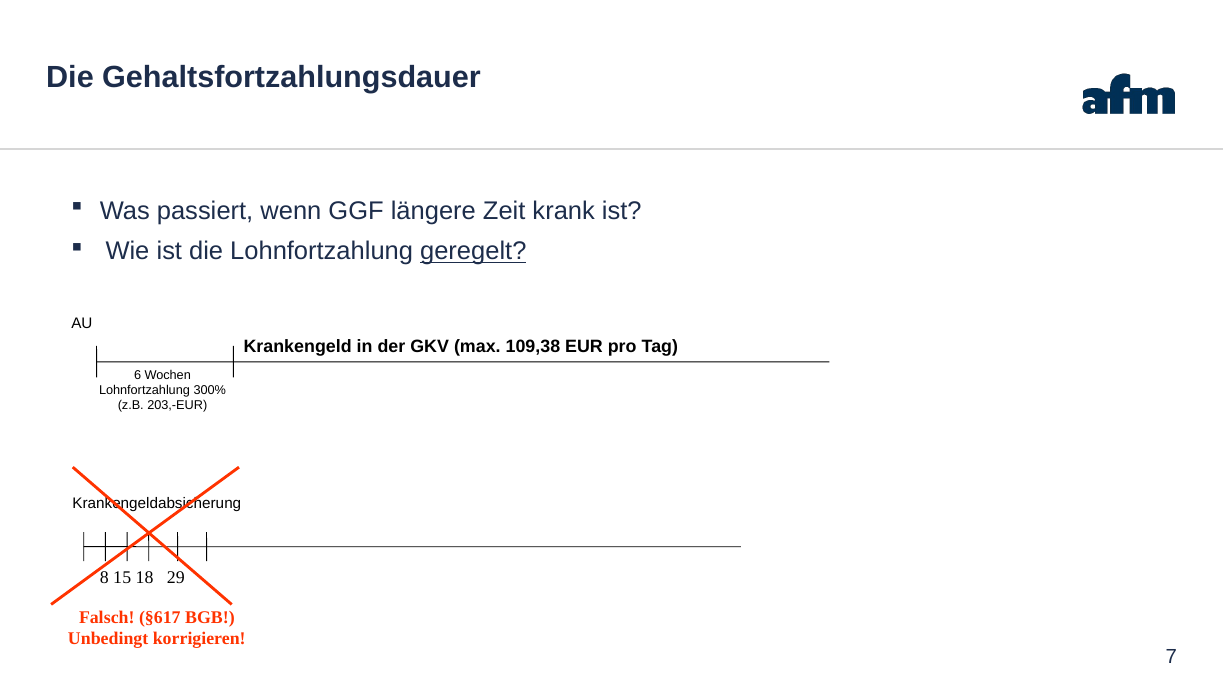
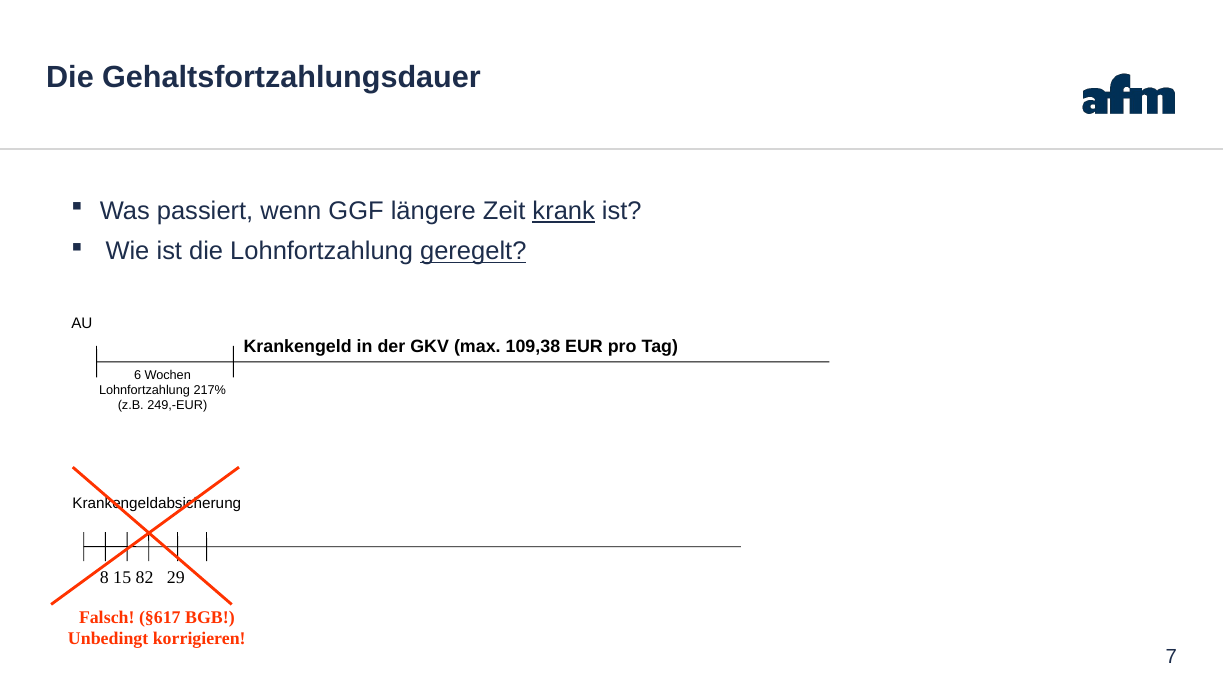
krank underline: none -> present (564, 211)
300%: 300% -> 217% (210, 390)
203,-EUR: 203,-EUR -> 249,-EUR (177, 405)
18: 18 -> 82 (145, 578)
